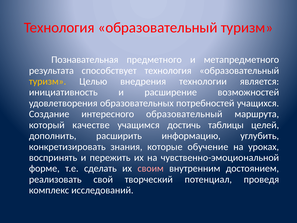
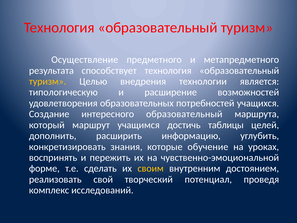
Познавательная: Познавательная -> Осуществление (85, 60)
инициативность: инициативность -> типологическую (63, 92)
качестве: качестве -> маршрут (91, 125)
своим colour: pink -> yellow (151, 168)
